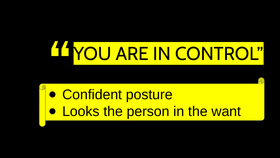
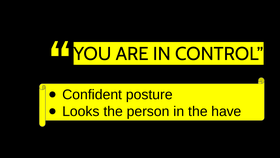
want: want -> have (226, 111)
